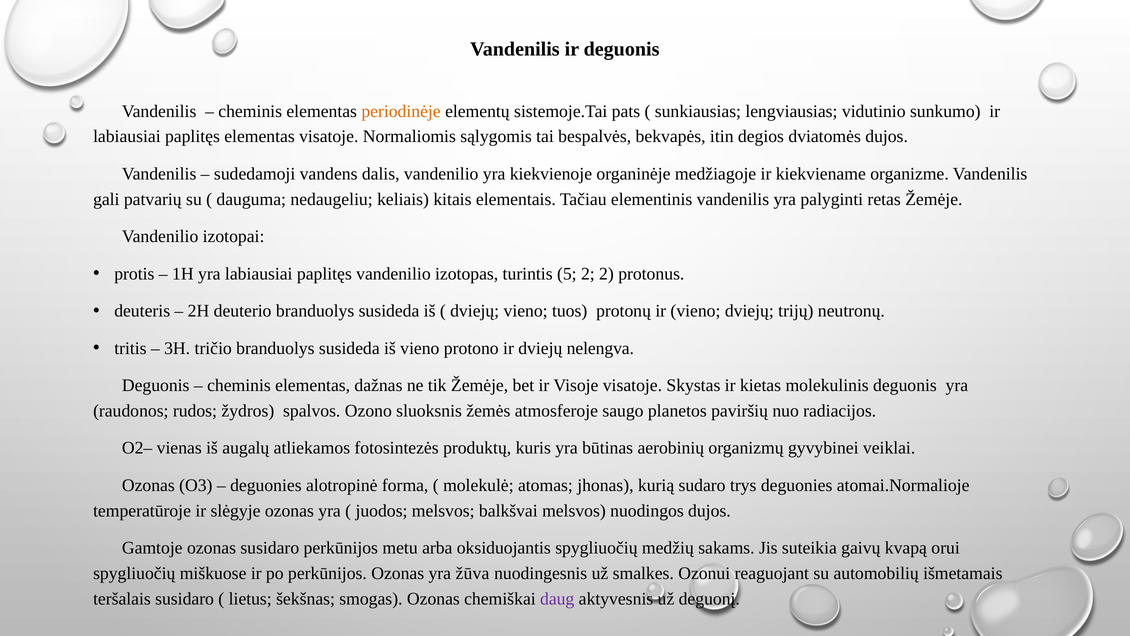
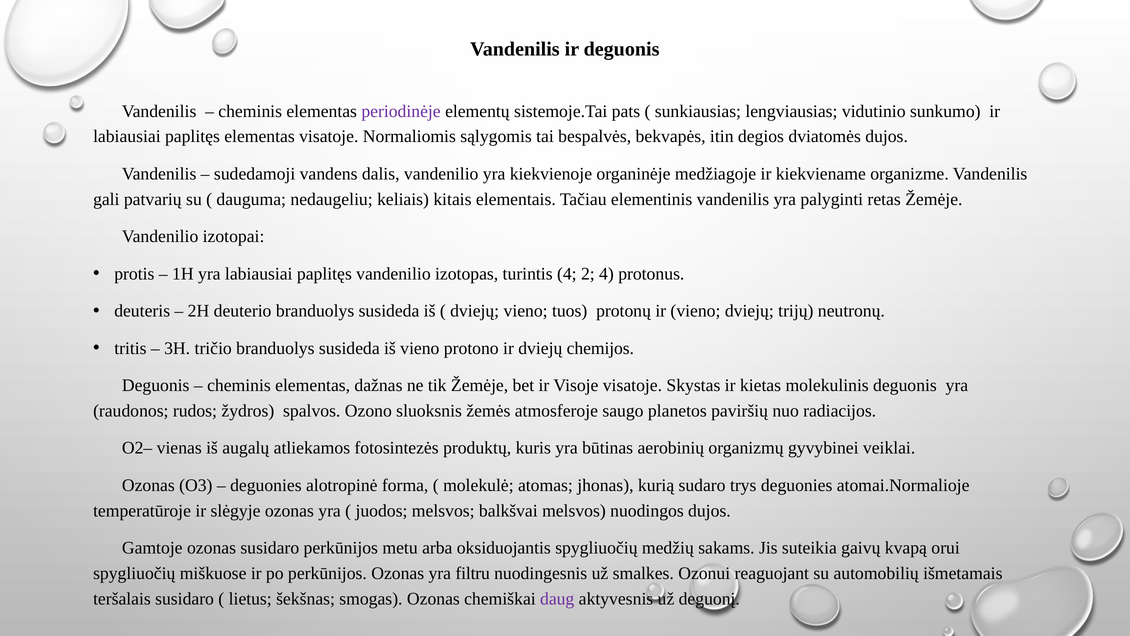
periodinėje colour: orange -> purple (401, 111)
turintis 5: 5 -> 4 (567, 274)
2 2: 2 -> 4 (606, 274)
nelengva: nelengva -> chemijos (600, 348)
žūva: žūva -> filtru (473, 573)
